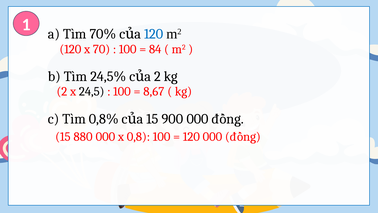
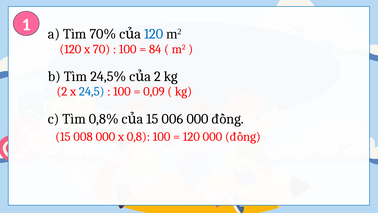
24,5 colour: black -> blue (92, 91)
8,67: 8,67 -> 0,09 (154, 91)
900: 900 -> 006 (172, 119)
880: 880 -> 008 (83, 136)
